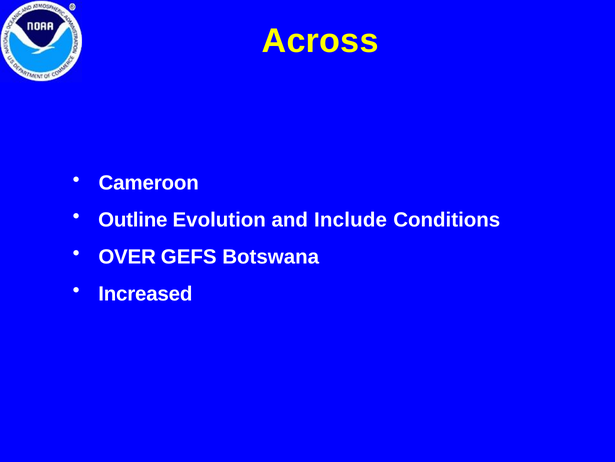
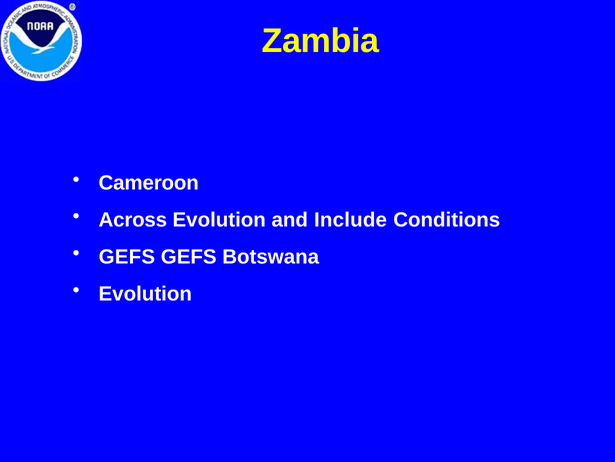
Across: Across -> Zambia (320, 41)
Outline: Outline -> Across (133, 220)
OVER: OVER -> GEFS (127, 257)
Increased: Increased -> Evolution (145, 293)
